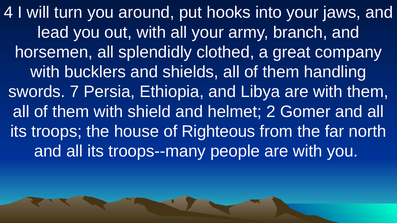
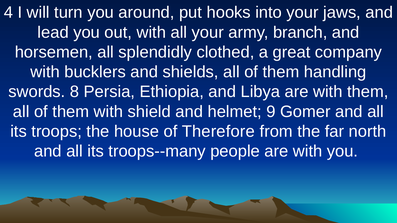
7: 7 -> 8 (74, 92)
2: 2 -> 9 (271, 112)
Righteous: Righteous -> Therefore (218, 132)
